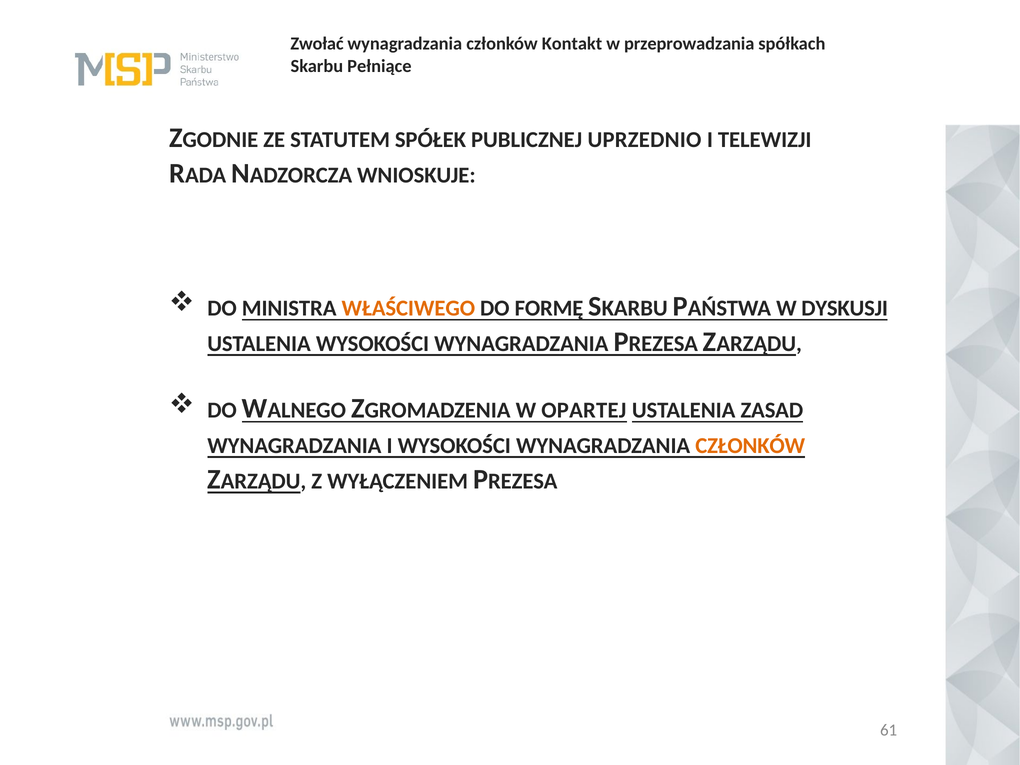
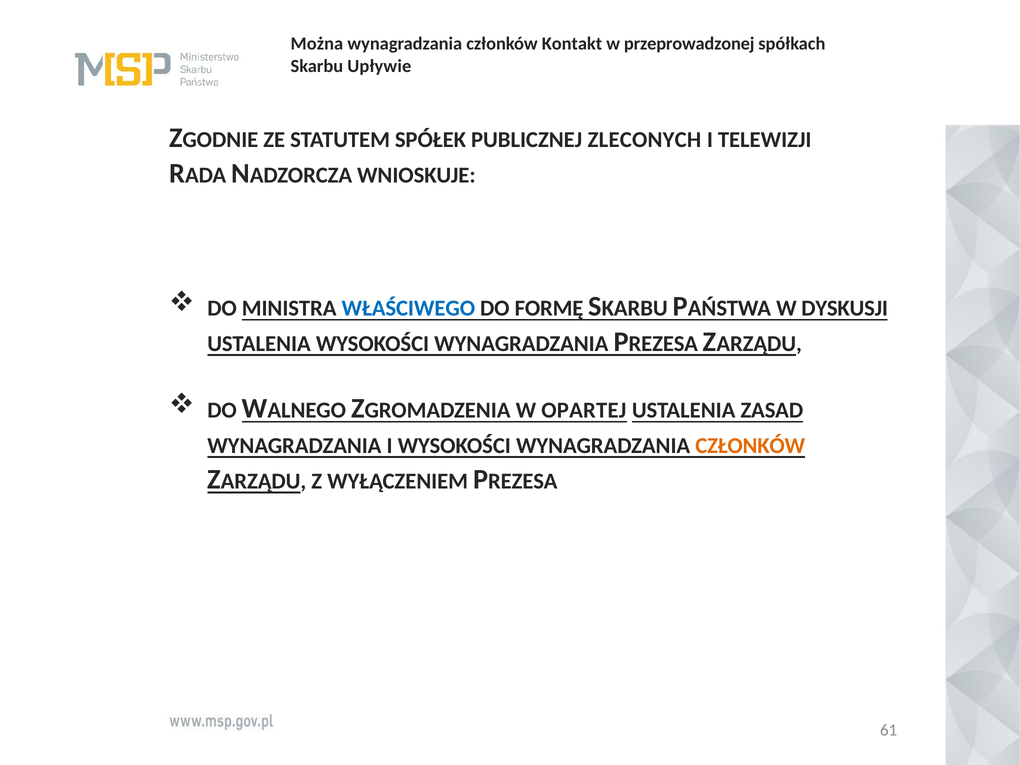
Zwołać: Zwołać -> Można (317, 44)
przeprowadzania: przeprowadzania -> przeprowadzonej (689, 44)
Pełniące: Pełniące -> Upływie (379, 66)
UPRZEDNIO: UPRZEDNIO -> ZLECONYCH (644, 140)
WŁAŚCIWEGO colour: orange -> blue (408, 308)
